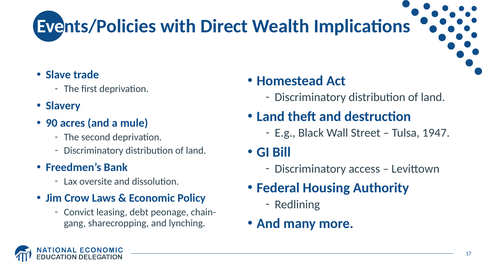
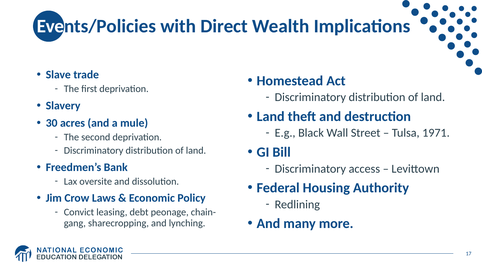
90: 90 -> 30 (52, 123)
1947: 1947 -> 1971 (436, 133)
